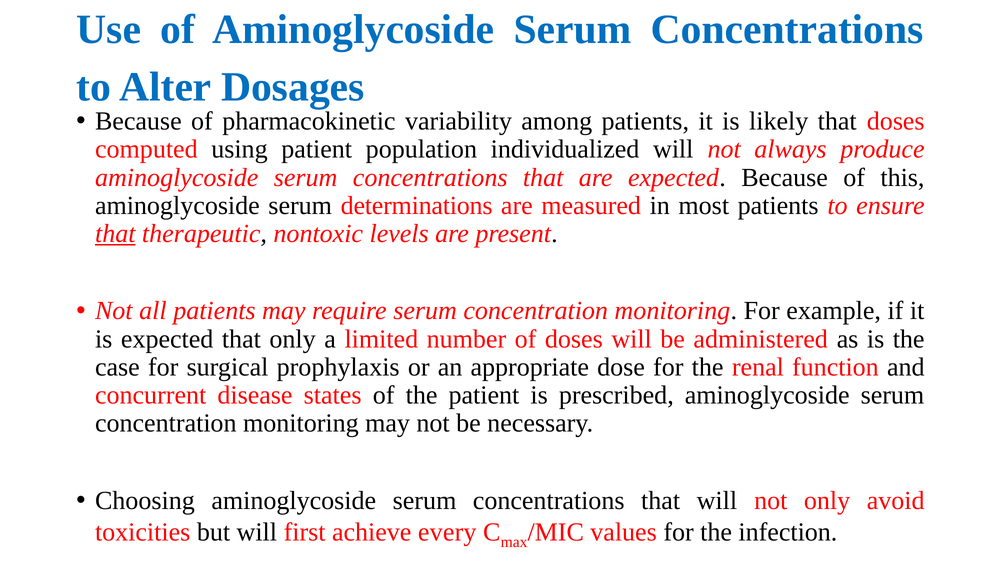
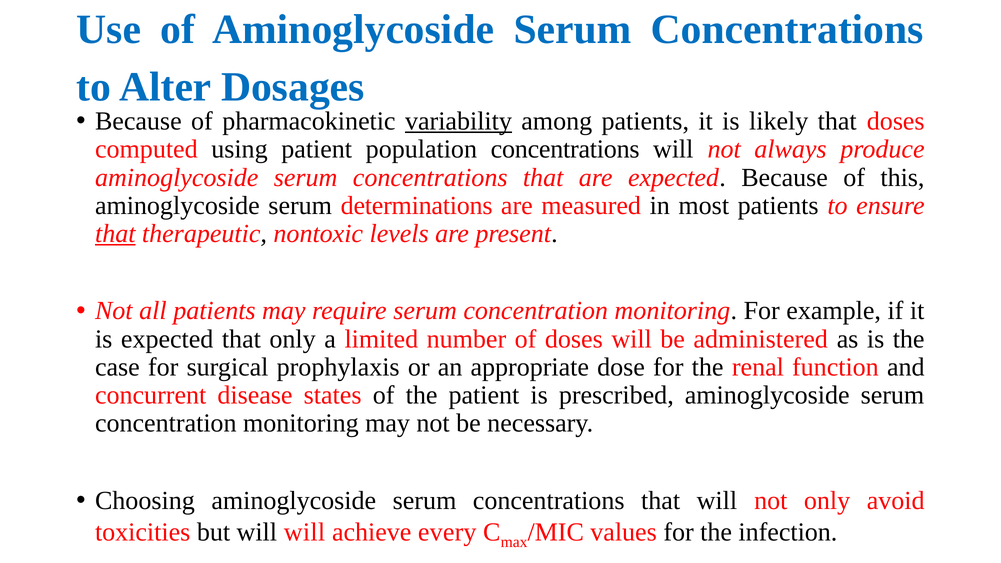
variability underline: none -> present (458, 121)
population individualized: individualized -> concentrations (565, 149)
will first: first -> will (304, 532)
